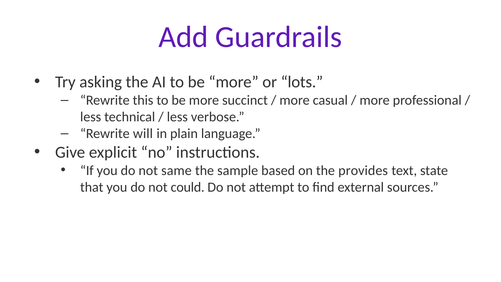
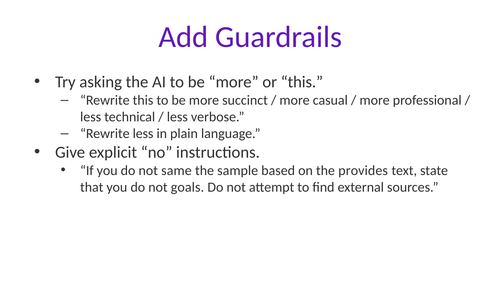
or lots: lots -> this (302, 82)
Rewrite will: will -> less (143, 134)
could: could -> goals (187, 187)
